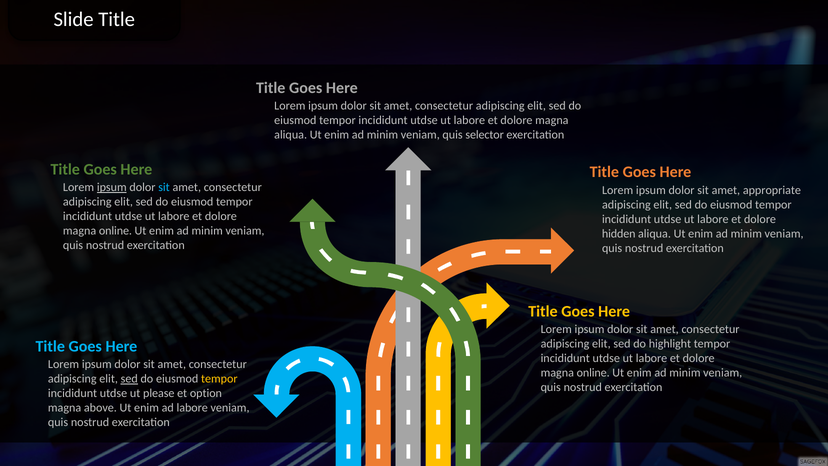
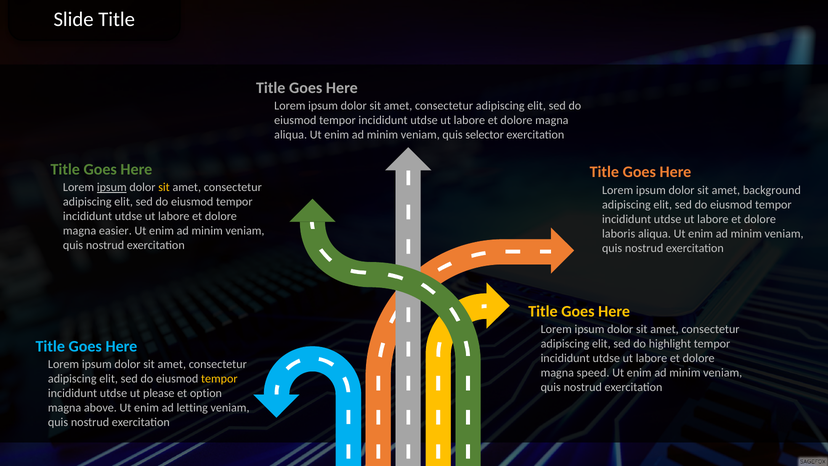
sit colour: light blue -> yellow (164, 187)
appropriate: appropriate -> background (772, 190)
online: online -> easier (115, 231)
hidden: hidden -> laboris (619, 234)
online: online -> speed (593, 373)
sed underline: present -> none (129, 379)
ad labore: labore -> letting (192, 408)
